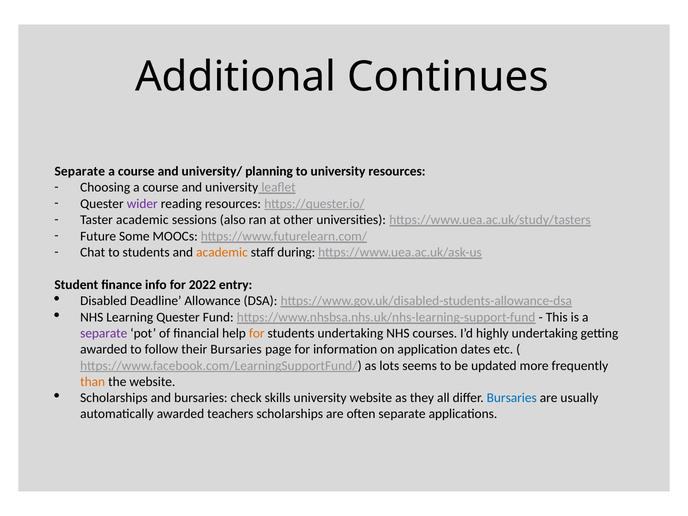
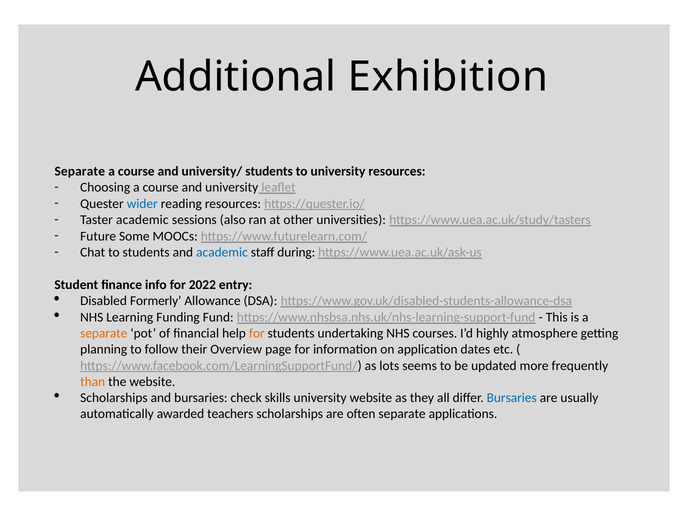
Continues: Continues -> Exhibition (448, 77)
university/ planning: planning -> students (269, 171)
wider colour: purple -> blue (142, 204)
academic colour: orange -> blue (222, 253)
Deadline: Deadline -> Formerly (156, 301)
Learning Quester: Quester -> Funding (178, 317)
separate colour: purple -> orange (104, 334)
highly undertaking: undertaking -> atmosphere (545, 334)
awarded: awarded -> planning (104, 350)
their Bursaries: Bursaries -> Overview (236, 350)
